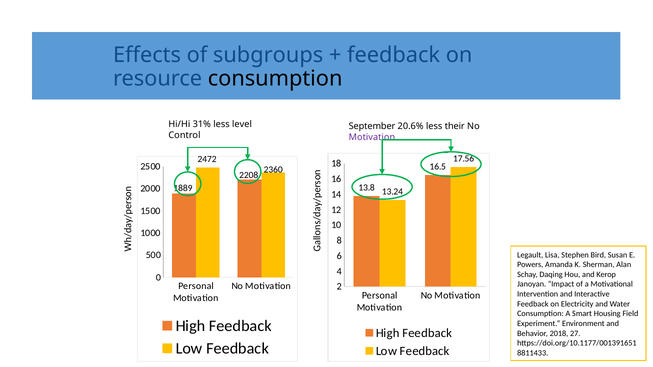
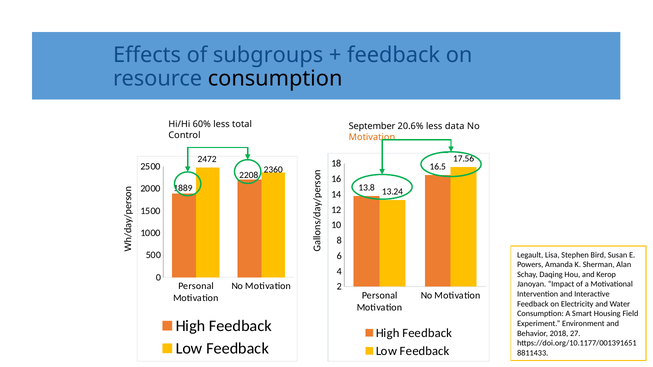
31%: 31% -> 60% (202, 124)
level: level -> total (242, 124)
their: their -> data (455, 126)
Motivation colour: purple -> orange (372, 138)
